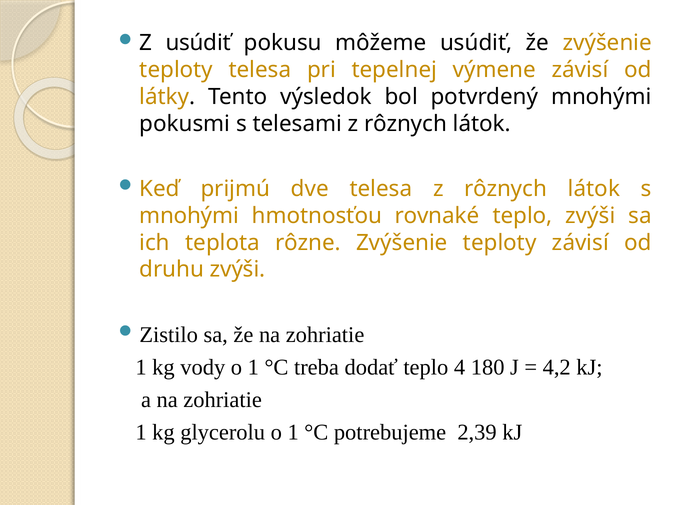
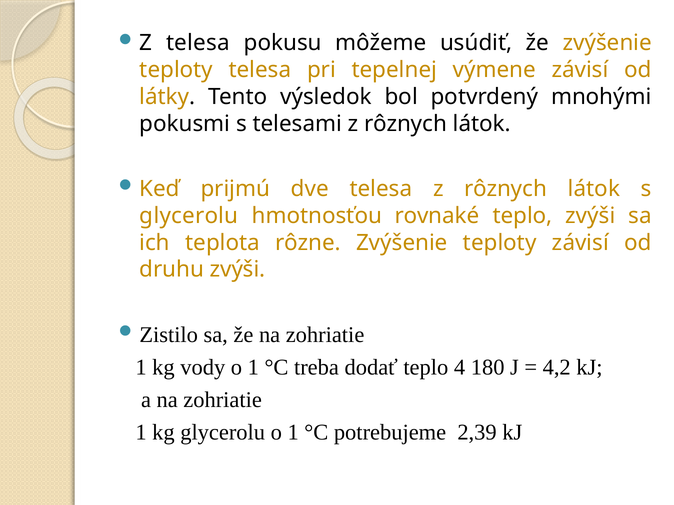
Z usúdiť: usúdiť -> telesa (198, 43)
mnohými: mnohými -> glycerolu (189, 216)
